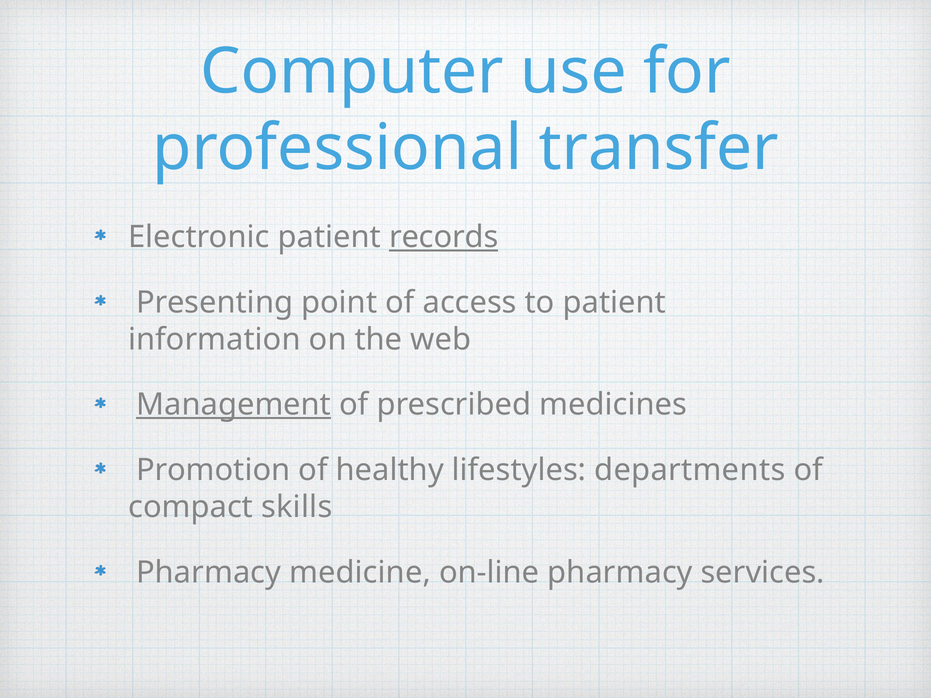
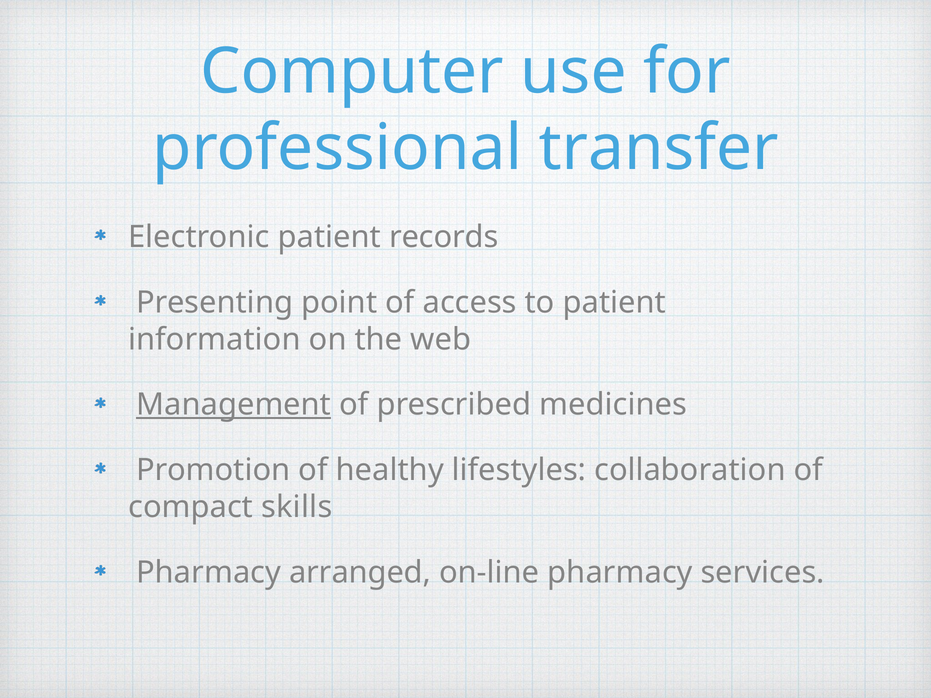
records underline: present -> none (444, 237)
departments: departments -> collaboration (690, 470)
medicine: medicine -> arranged (360, 573)
